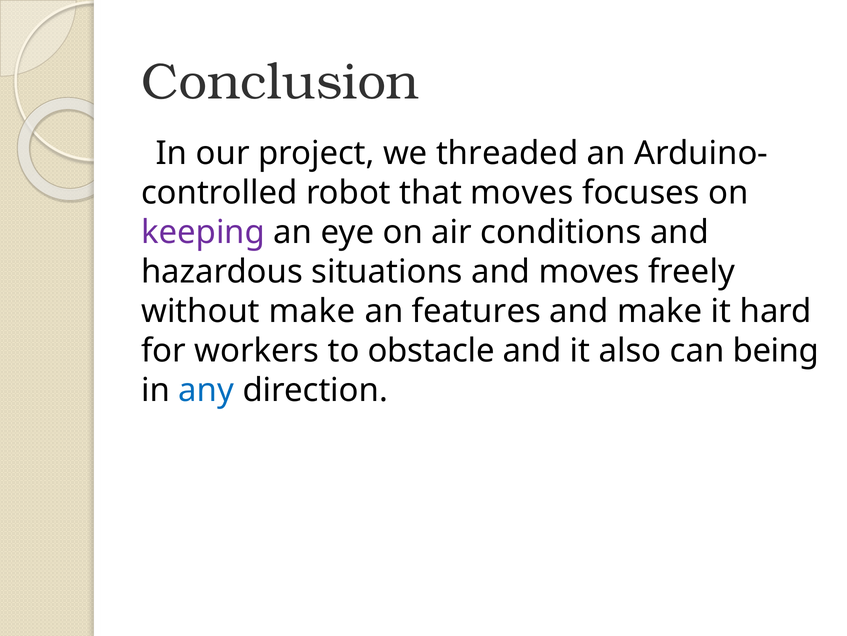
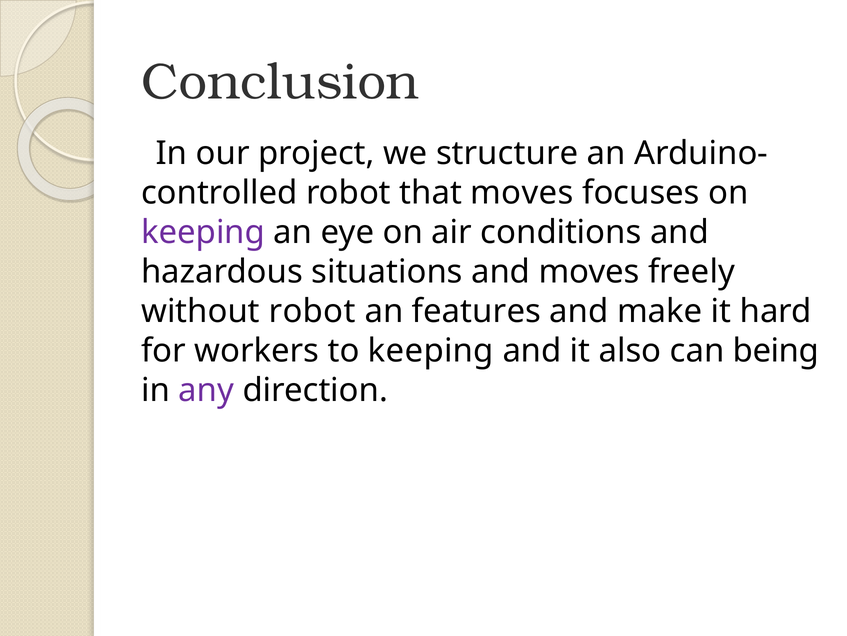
threaded: threaded -> structure (507, 153)
without make: make -> robot (312, 311)
to obstacle: obstacle -> keeping (431, 351)
any colour: blue -> purple (206, 390)
